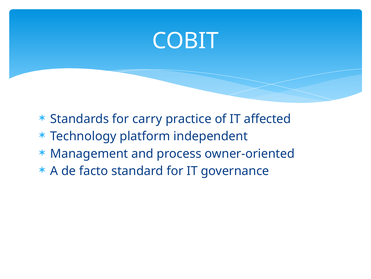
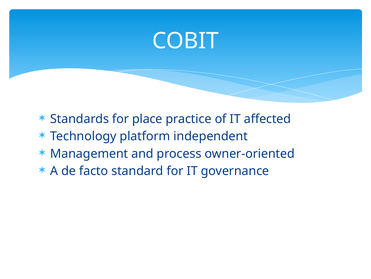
carry: carry -> place (147, 119)
